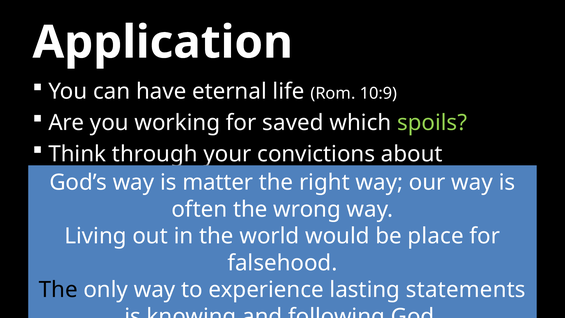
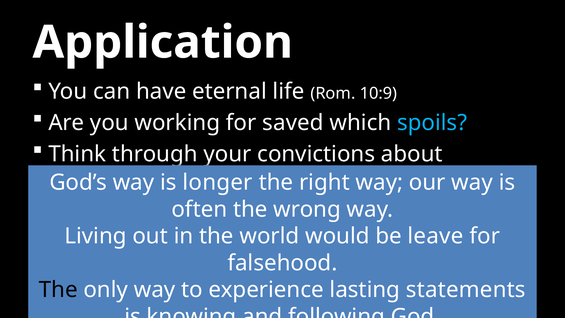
spoils colour: light green -> light blue (432, 123)
matter: matter -> longer (218, 182)
place: place -> leave (436, 236)
